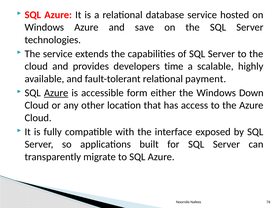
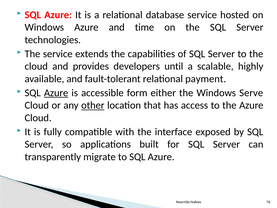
save: save -> time (145, 27)
time: time -> until (174, 66)
Down: Down -> Serve (251, 93)
other underline: none -> present (93, 105)
